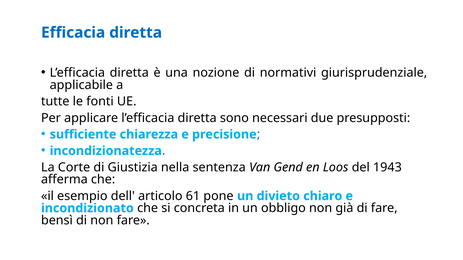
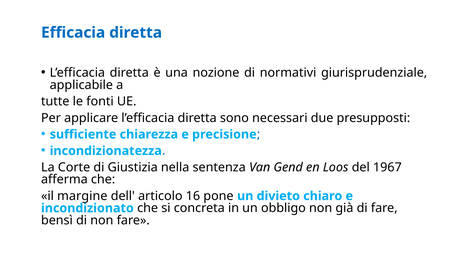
1943: 1943 -> 1967 (387, 168)
esempio: esempio -> margine (82, 196)
61: 61 -> 16 (193, 196)
